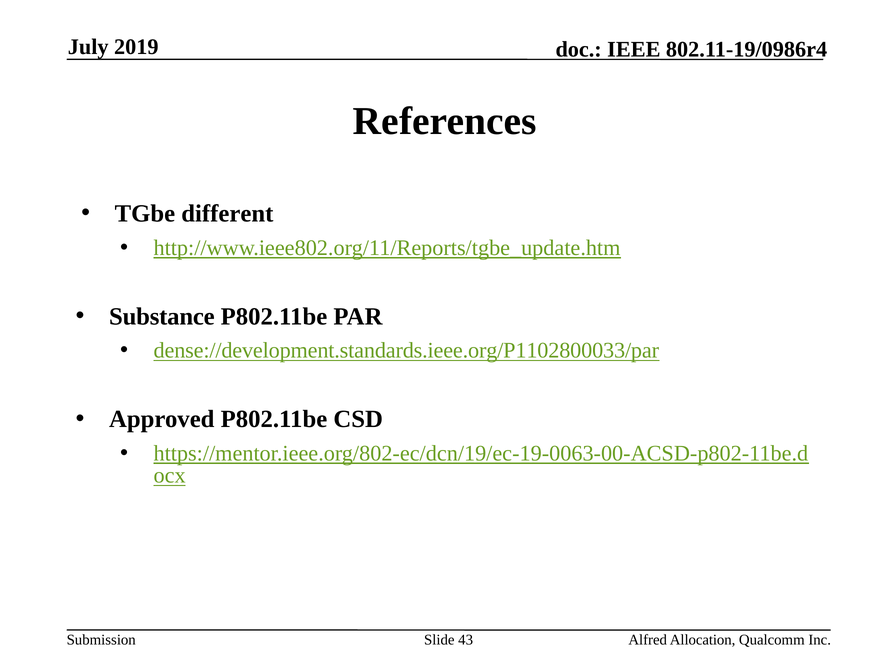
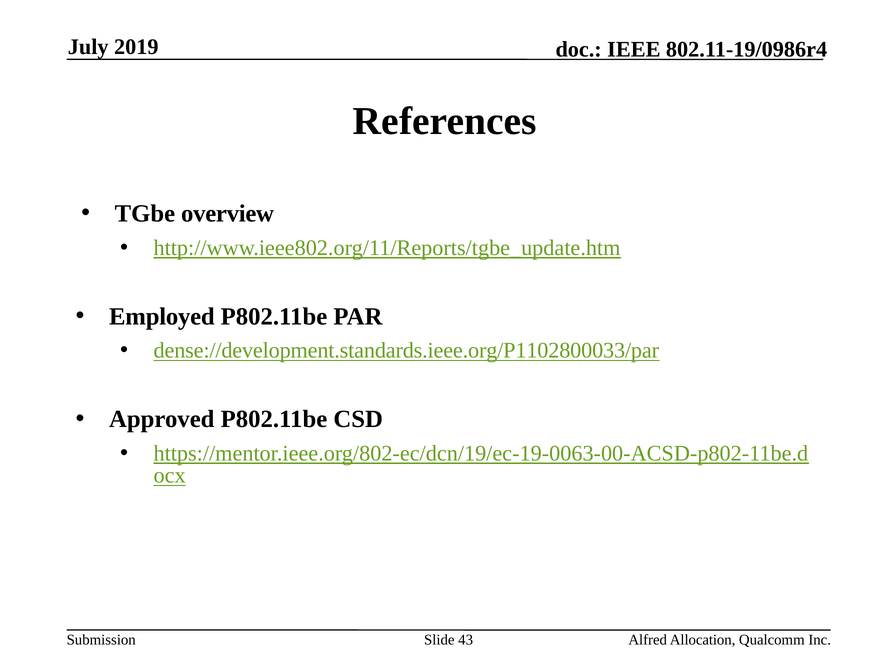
different: different -> overview (227, 214)
Substance: Substance -> Employed (162, 317)
